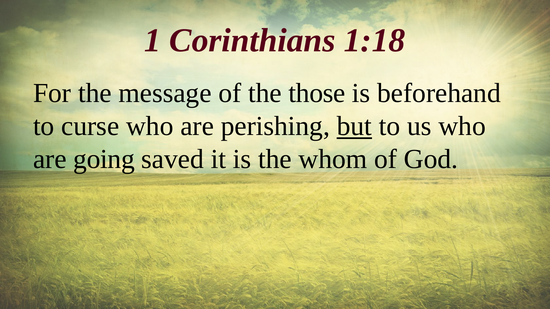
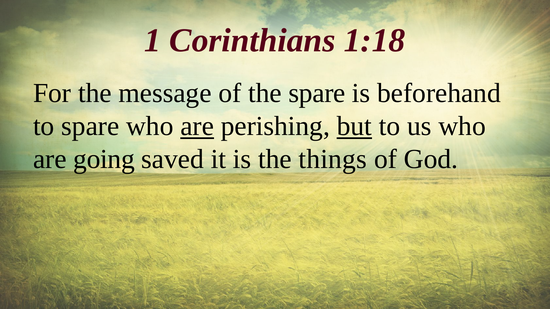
the those: those -> spare (317, 93)
to curse: curse -> spare (90, 126)
are underline: none -> present (197, 126)
whom: whom -> things (333, 159)
